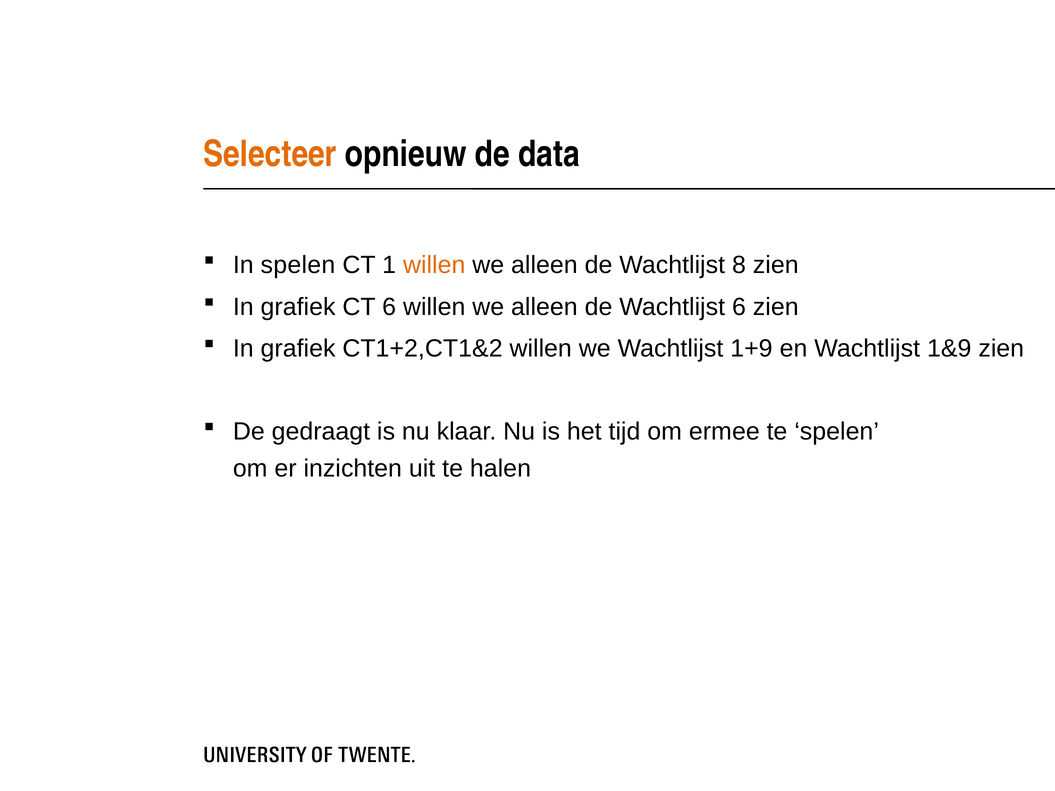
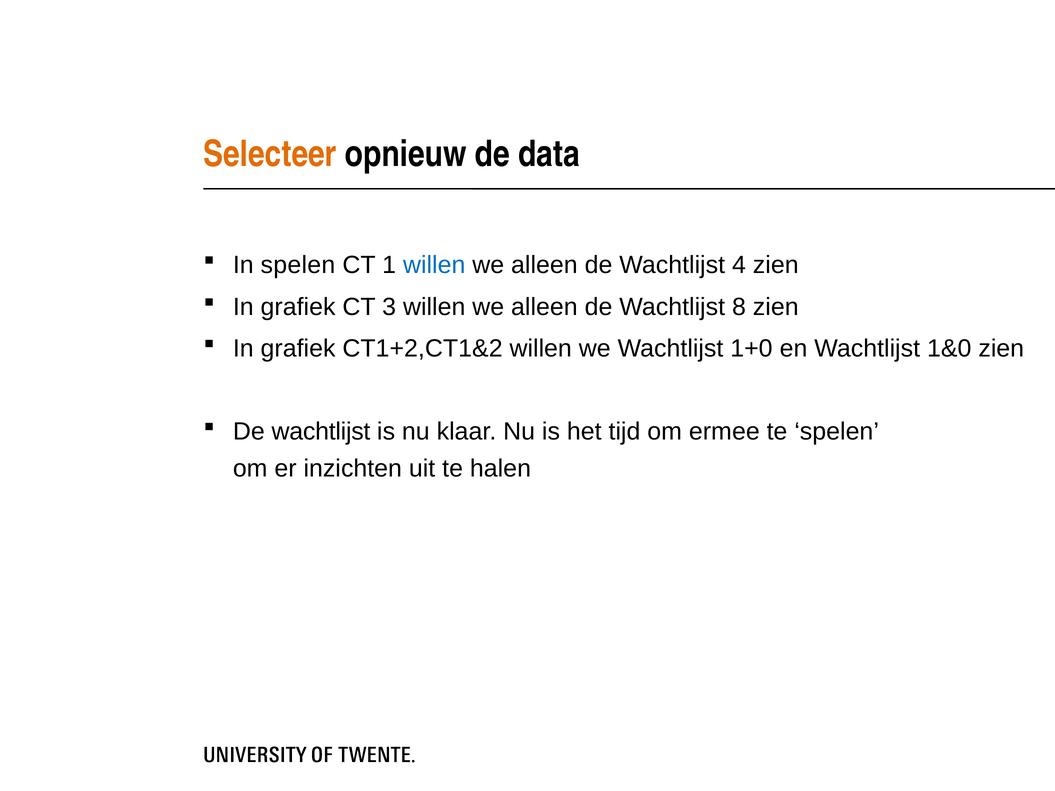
willen colour: orange -> blue (434, 265)
8: 8 -> 4 (739, 265)
CT 6: 6 -> 3 (389, 307)
Wachtlijst 6: 6 -> 8 (739, 307)
1+9: 1+9 -> 1+0 (751, 349)
1&9: 1&9 -> 1&0 (949, 349)
gedraagt: gedraagt -> wachtlijst (321, 432)
